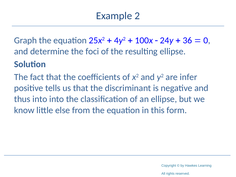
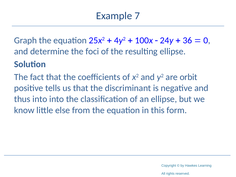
2: 2 -> 7 (137, 16)
infer: infer -> orbit (189, 77)
